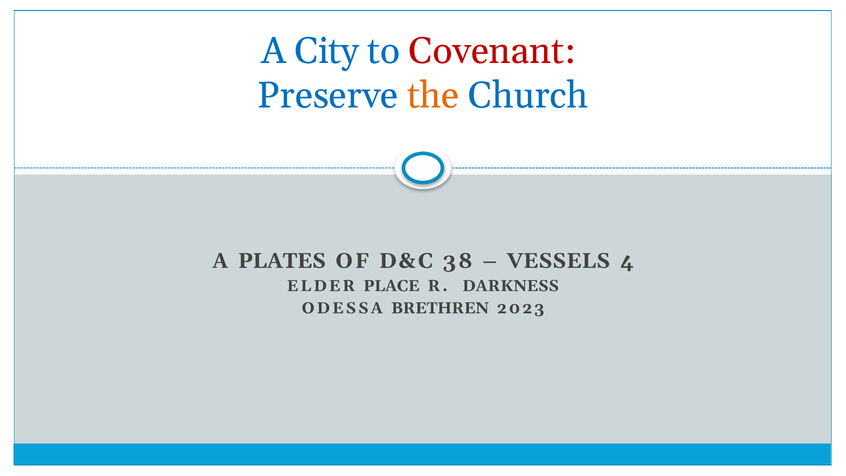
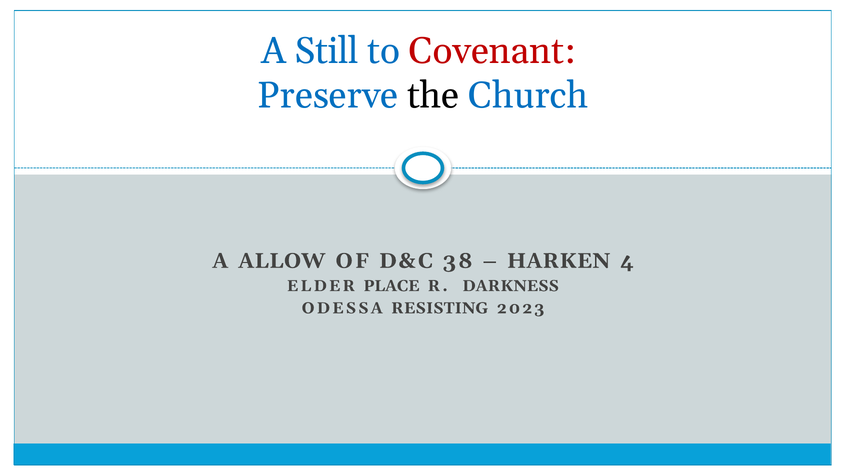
City: City -> Still (327, 51)
the colour: orange -> black (433, 95)
PLATES: PLATES -> ALLOW (282, 261)
VESSELS: VESSELS -> HARKEN (559, 261)
BRETHREN: BRETHREN -> RESISTING (440, 308)
